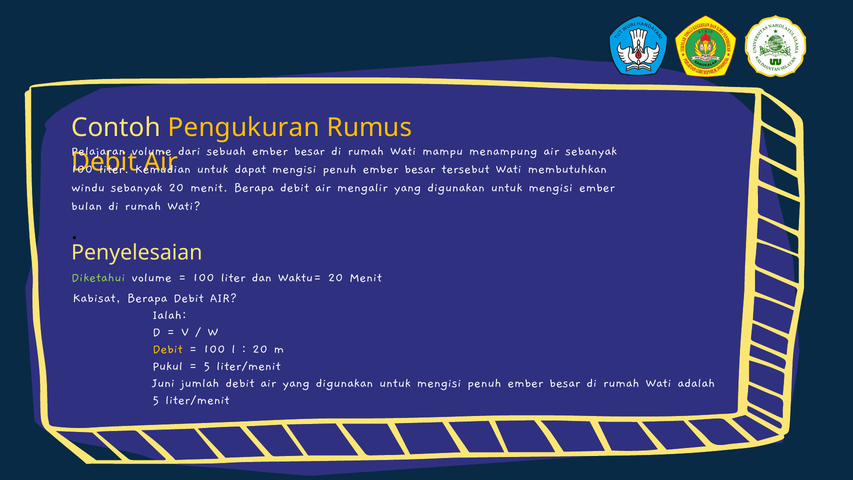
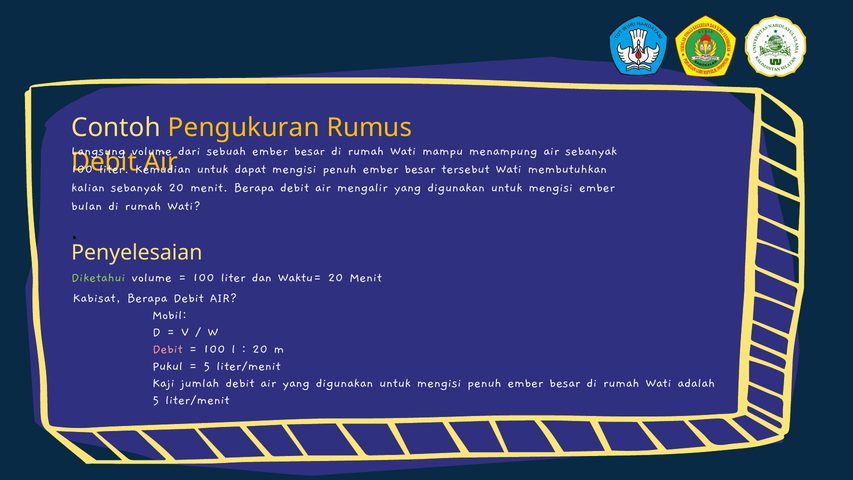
Pelajaran: Pelajaran -> Langsung (98, 150)
windu: windu -> kalian (88, 187)
Ialah: Ialah -> Mobil (170, 314)
Debit colour: yellow -> pink (168, 348)
Juni: Juni -> Kaji (164, 383)
